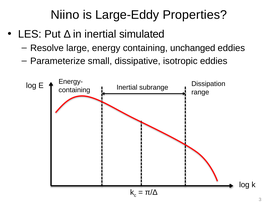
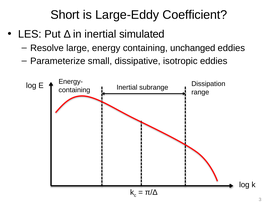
Niino: Niino -> Short (65, 15)
Properties: Properties -> Coefficient (195, 15)
